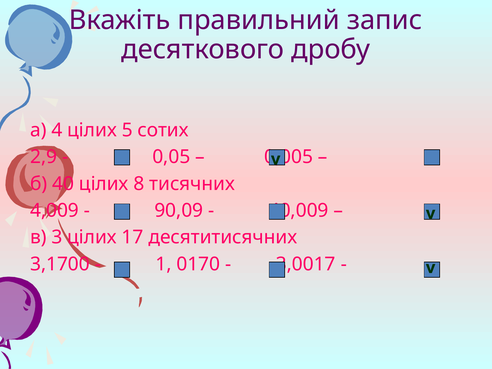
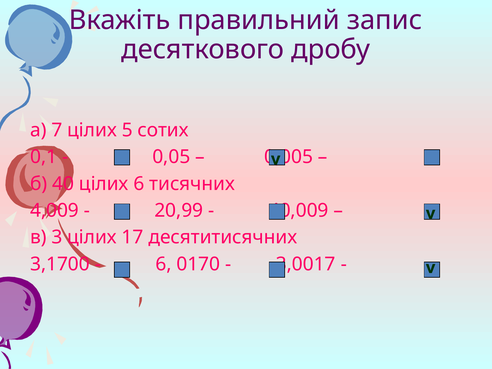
4: 4 -> 7 (57, 130)
2,9: 2,9 -> 0,1 (44, 157)
цілих 8: 8 -> 6 (139, 184)
90,09: 90,09 -> 20,99 (179, 211)
1: 1 -> 6 (163, 264)
